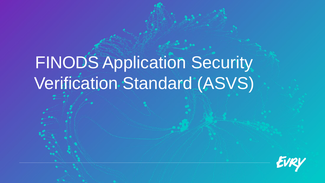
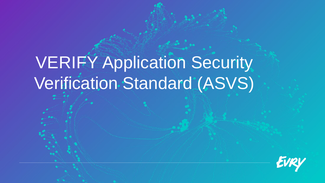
FINODS: FINODS -> VERIFY (67, 63)
